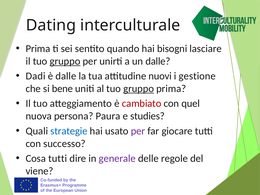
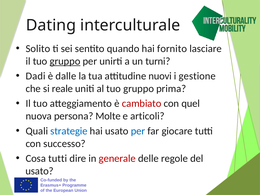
Prima: Prima -> Solito (38, 49)
bisogni: bisogni -> fornito (172, 49)
un dalle: dalle -> turni (158, 61)
bene: bene -> reale (62, 89)
gruppo underline: present -> none (139, 89)
Paura: Paura -> Molte (108, 116)
studies: studies -> articoli (147, 116)
per colour: purple -> blue (138, 131)
generale colour: purple -> red (117, 158)
viene: viene -> usato (39, 171)
